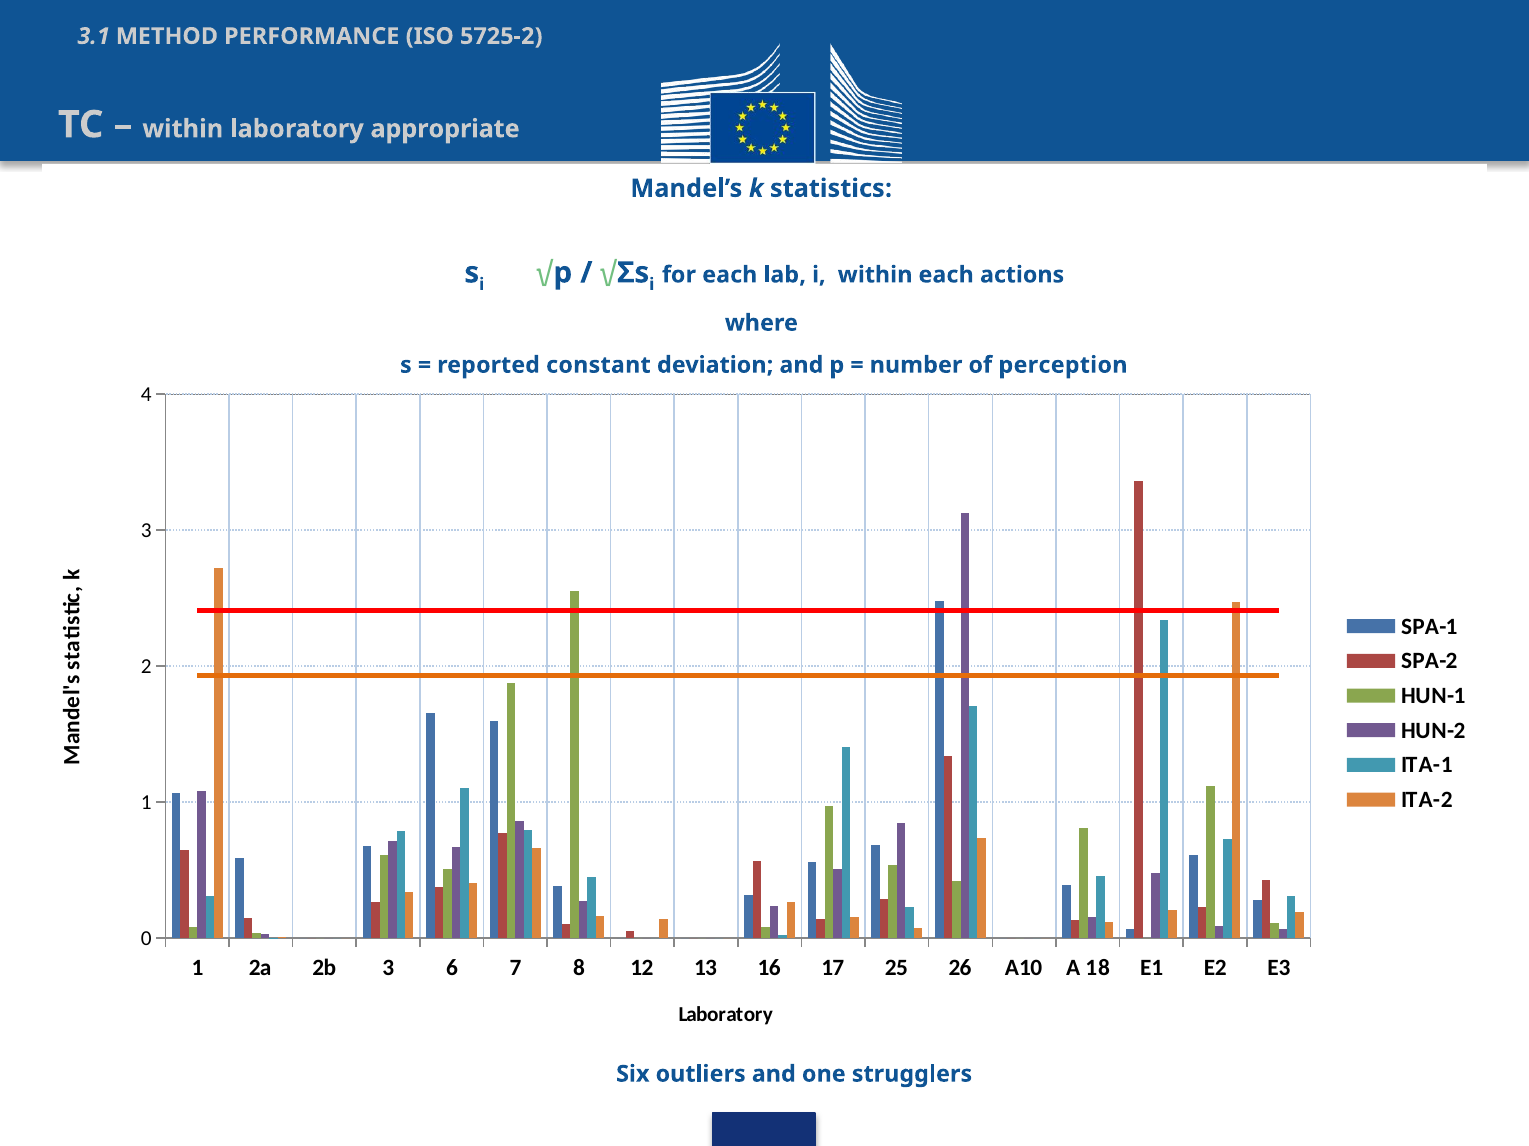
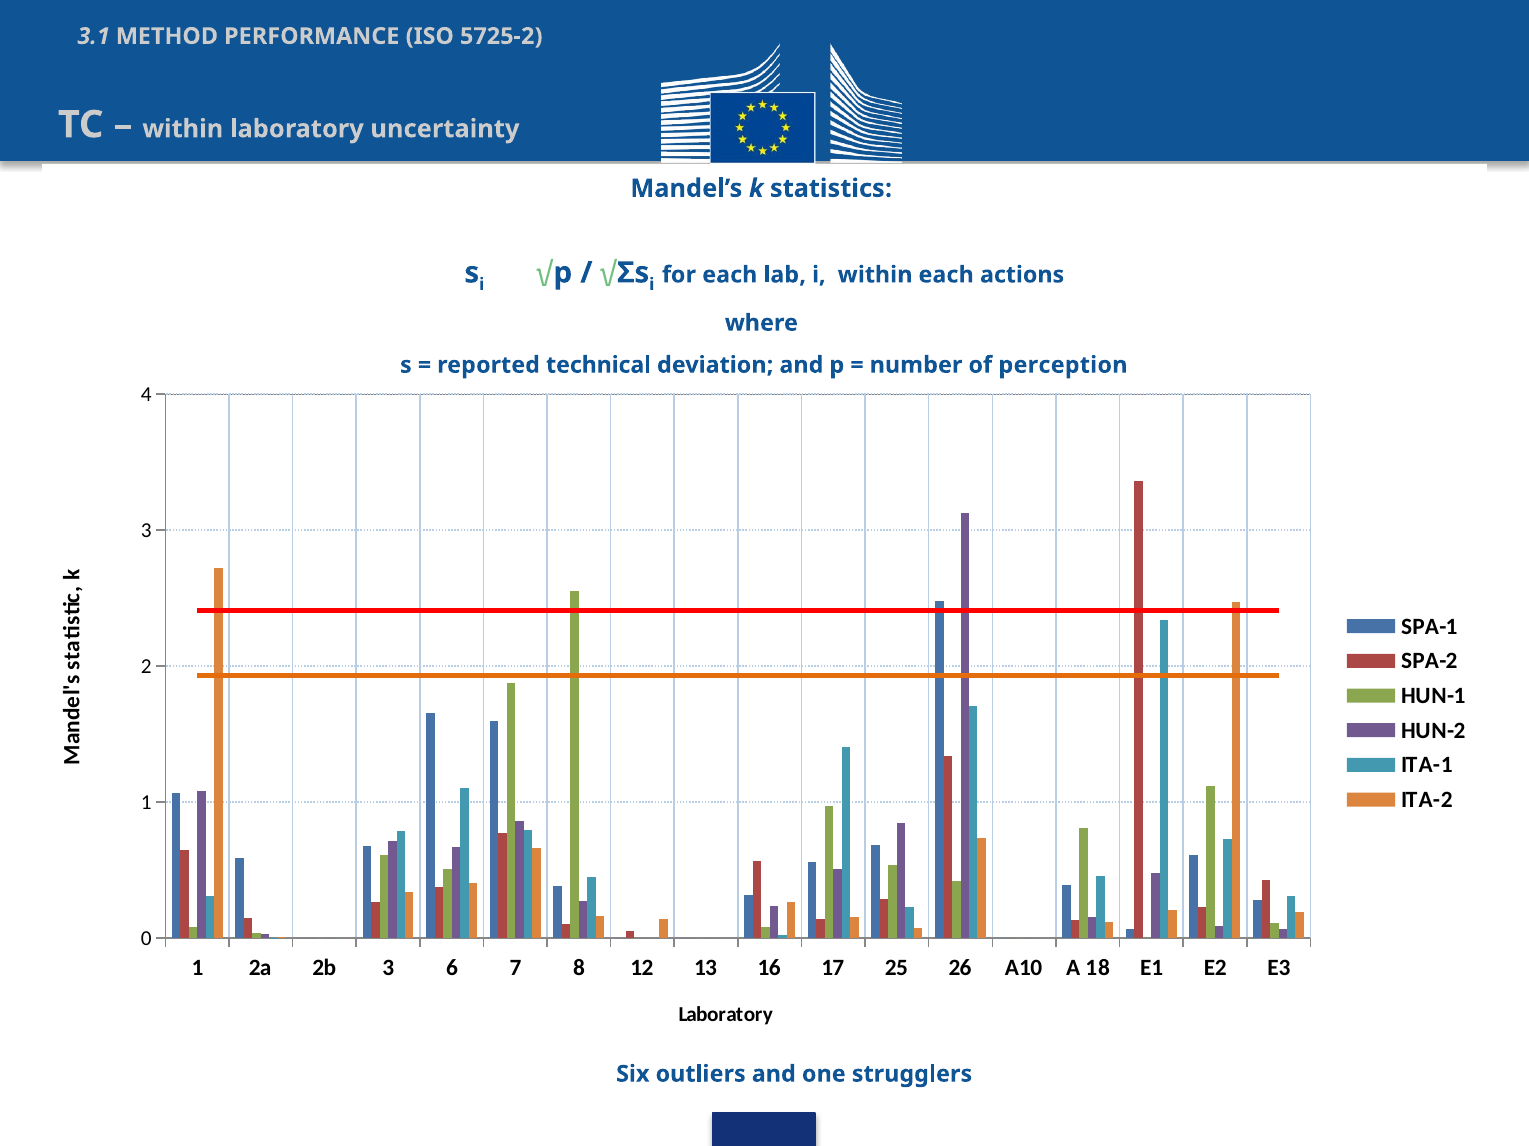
appropriate: appropriate -> uncertainty (445, 129)
constant: constant -> technical (599, 365)
